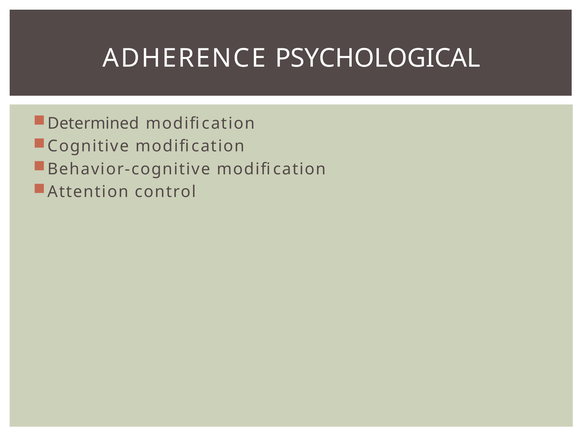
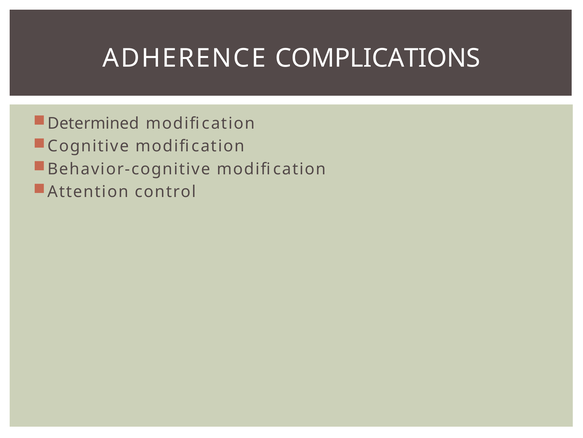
PSYCHOLOGICAL: PSYCHOLOGICAL -> COMPLICATIONS (378, 58)
